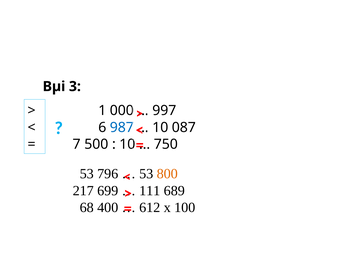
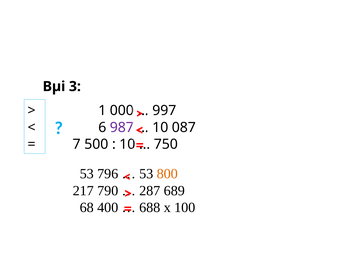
987 colour: blue -> purple (122, 127)
699: 699 -> 790 (108, 190)
111: 111 -> 287 (150, 190)
612: 612 -> 688 (150, 207)
